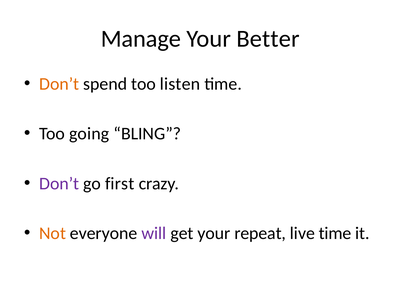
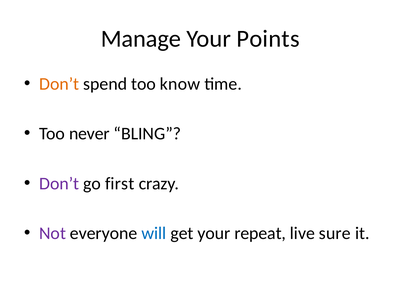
Better: Better -> Points (268, 39)
listen: listen -> know (180, 84)
going: going -> never (89, 134)
Not colour: orange -> purple (53, 234)
will colour: purple -> blue (154, 234)
live time: time -> sure (335, 234)
